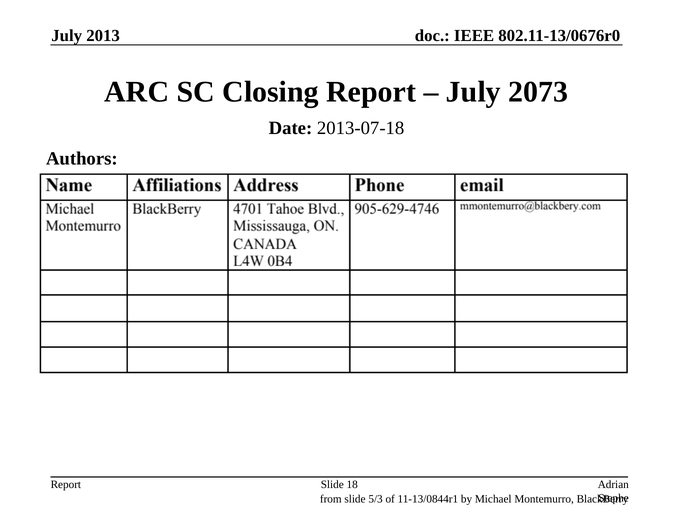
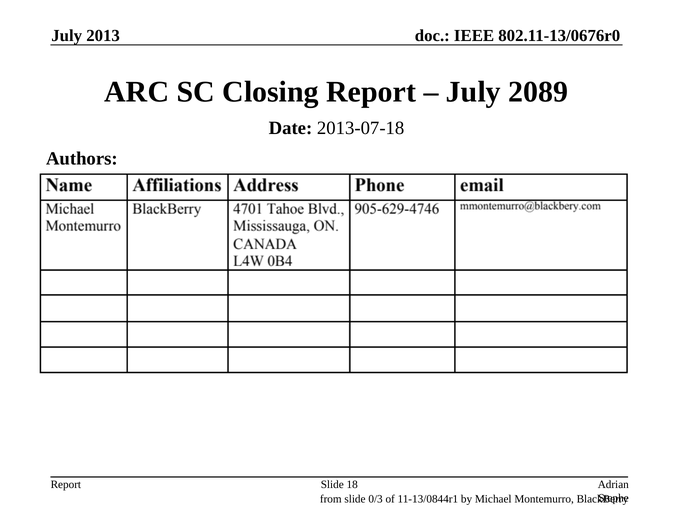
2073: 2073 -> 2089 (538, 92)
5/3: 5/3 -> 0/3 (376, 499)
